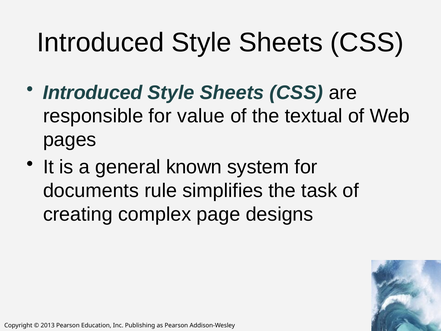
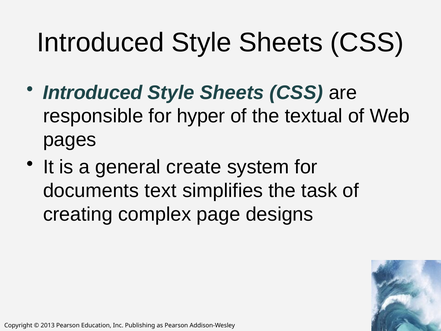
value: value -> hyper (201, 116)
known: known -> create (194, 167)
rule: rule -> text (161, 191)
